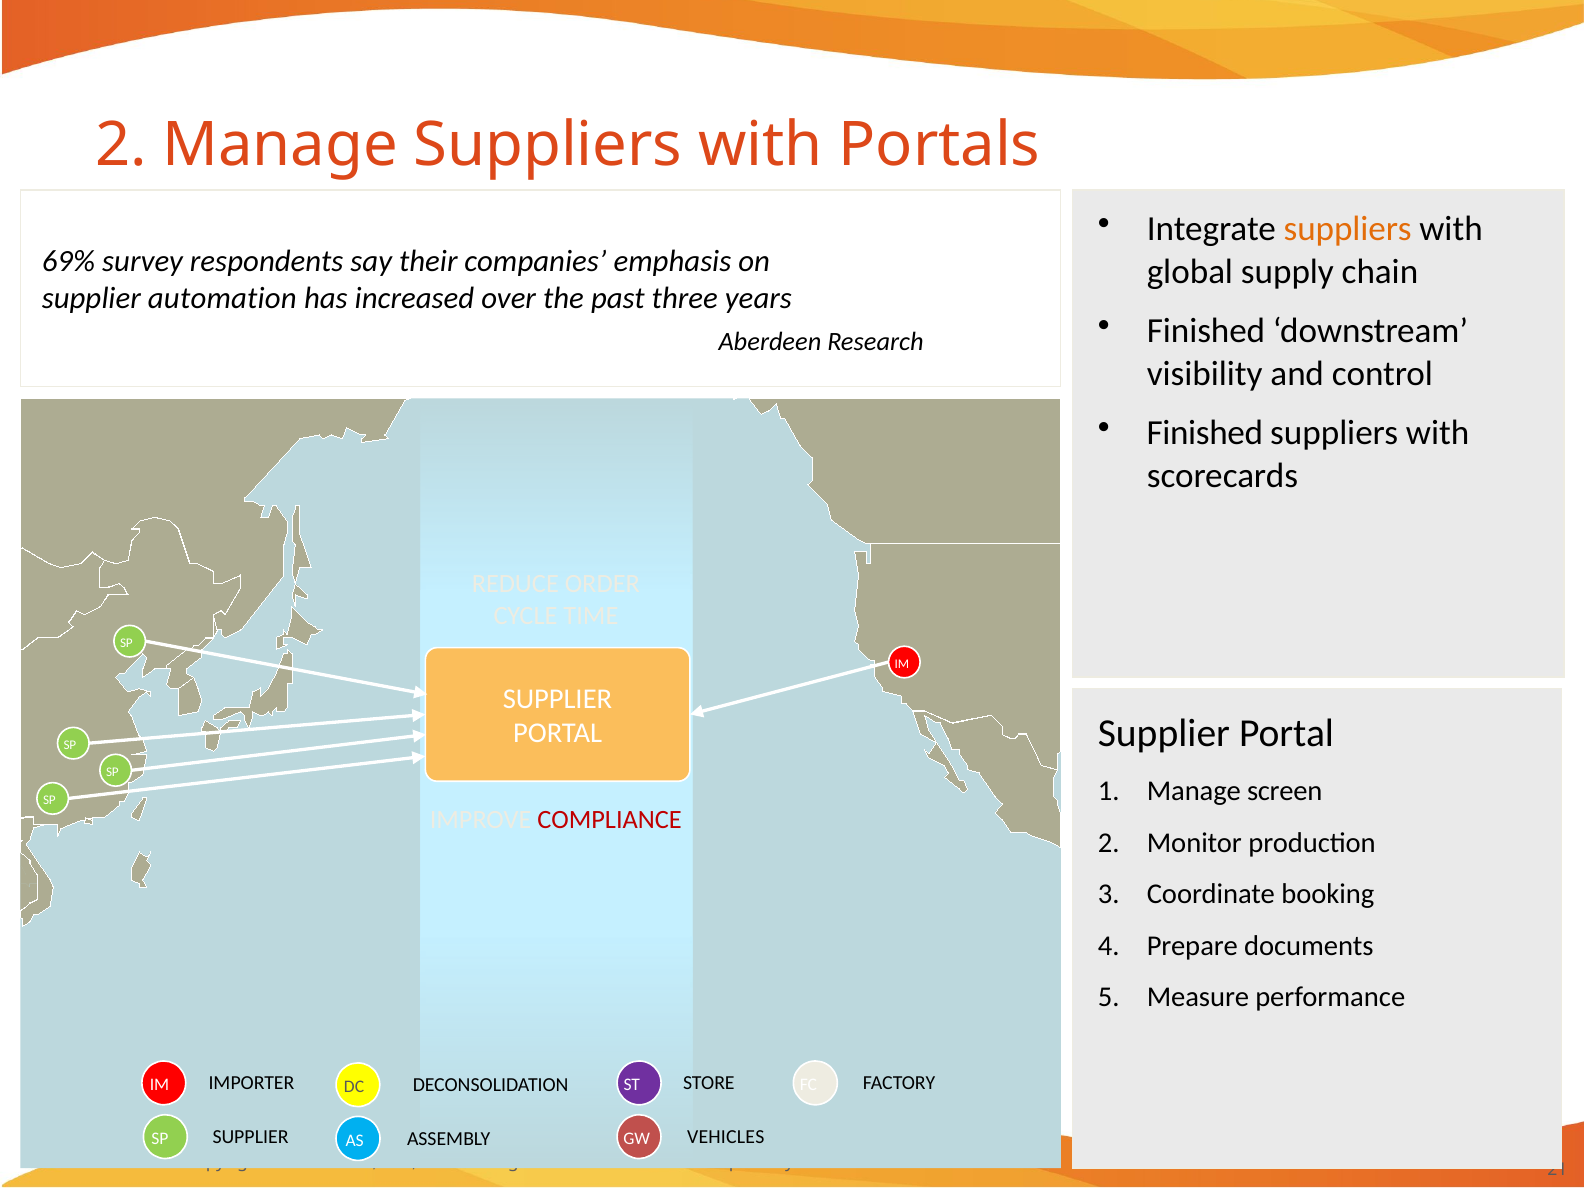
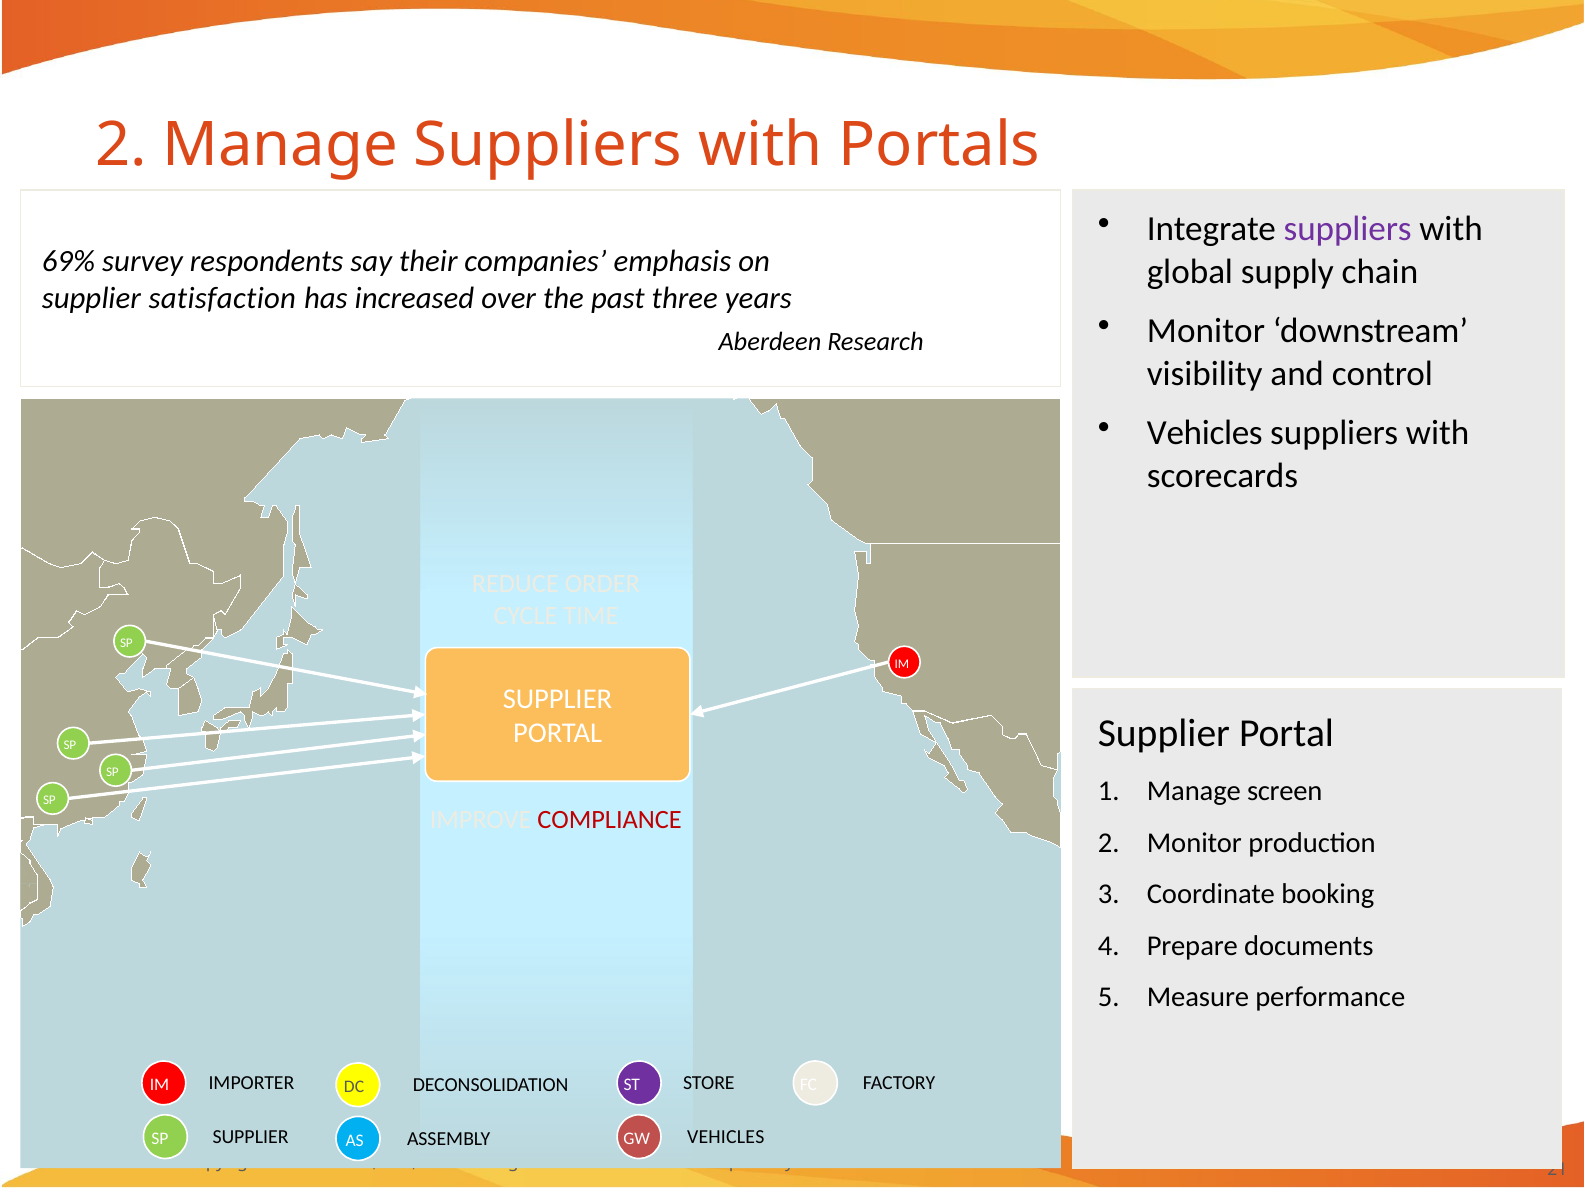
suppliers colour: orange -> purple (1348, 229)
automation: automation -> satisfaction (222, 299)
Finished: Finished -> Monitor (1206, 331)
Finished: Finished -> Vehicles (1205, 433)
